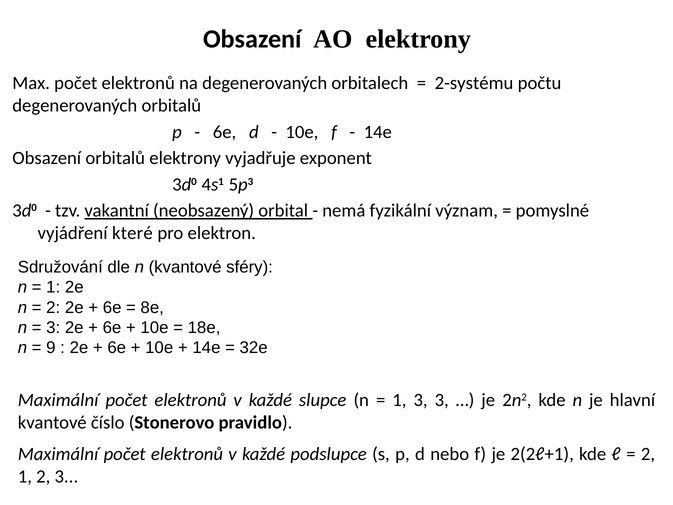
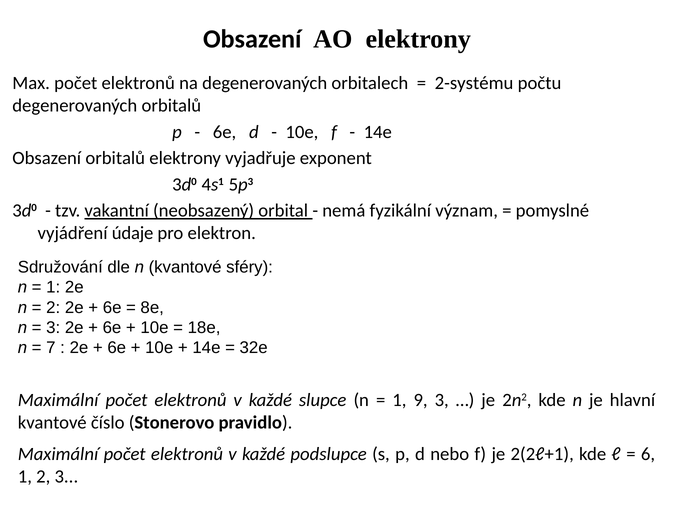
které: které -> údaje (133, 233)
9: 9 -> 7 (51, 348)
1 3: 3 -> 9 (421, 400)
2: 2 -> 6 (648, 454)
